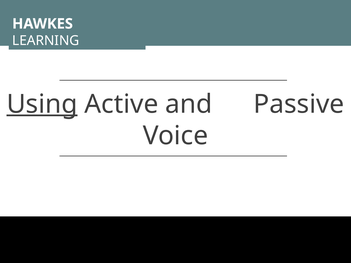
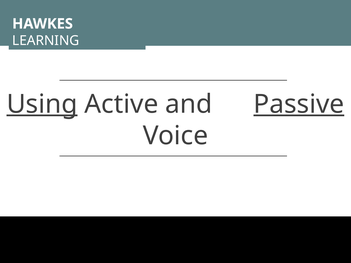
Passive underline: none -> present (299, 104)
